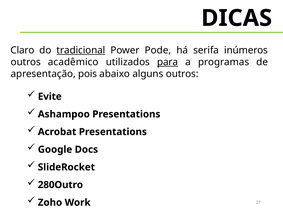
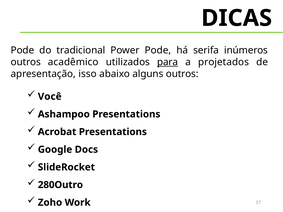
Claro: Claro -> Pode (22, 50)
tradicional underline: present -> none (81, 50)
programas: programas -> projetados (224, 62)
pois: pois -> isso (87, 74)
Evite: Evite -> Você (50, 97)
